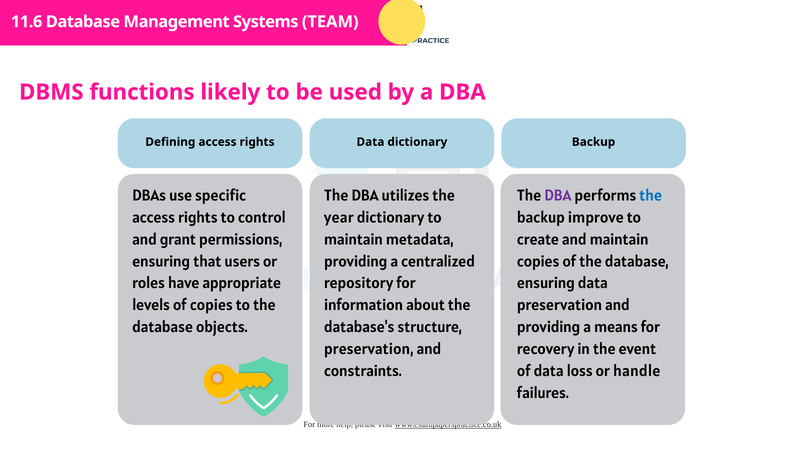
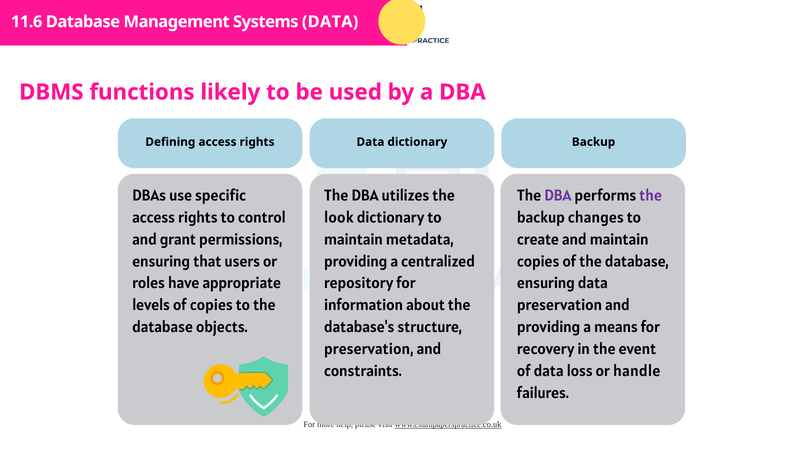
Systems TEAM: TEAM -> DATA (330, 22)
the colour: blue -> purple (651, 196)
year: year -> look (339, 217)
improve: improve -> changes (596, 217)
